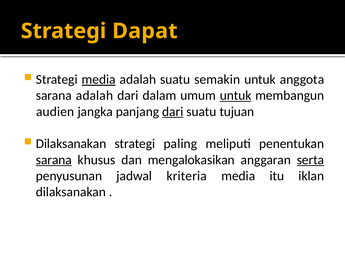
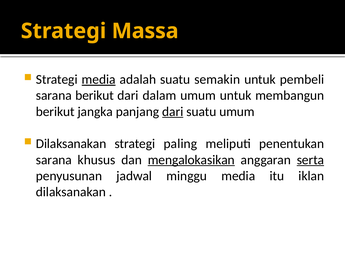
Dapat: Dapat -> Massa (145, 31)
anggota: anggota -> pembeli (302, 79)
sarana adalah: adalah -> berikut (95, 95)
untuk underline: present -> none (236, 95)
audien: audien -> berikut (55, 112)
suatu tujuan: tujuan -> umum (237, 112)
sarana underline: present -> none (54, 160)
mengalokasikan underline: none -> present (191, 160)
kriteria: kriteria -> minggu (187, 176)
